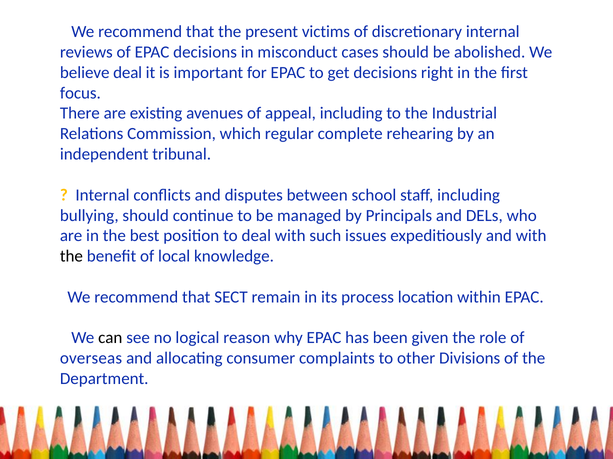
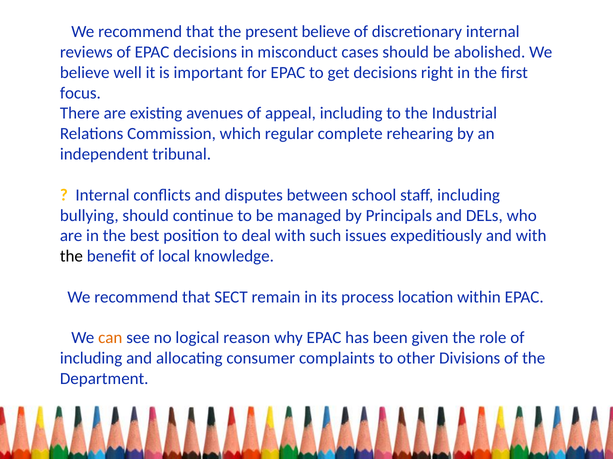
present victims: victims -> believe (326, 32)
believe deal: deal -> well (128, 73)
can colour: black -> orange (110, 338)
overseas: overseas -> including (91, 359)
